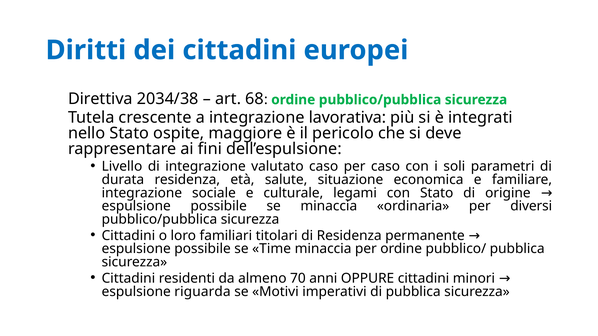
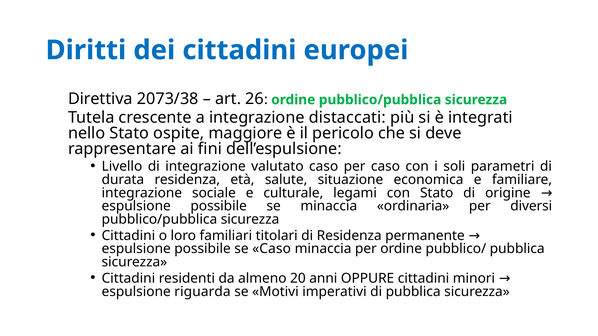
2034/38: 2034/38 -> 2073/38 (168, 99)
68: 68 -> 26 (255, 99)
lavorativa: lavorativa -> distaccati (347, 118)
se Time: Time -> Caso (272, 249)
70: 70 -> 20 (298, 279)
